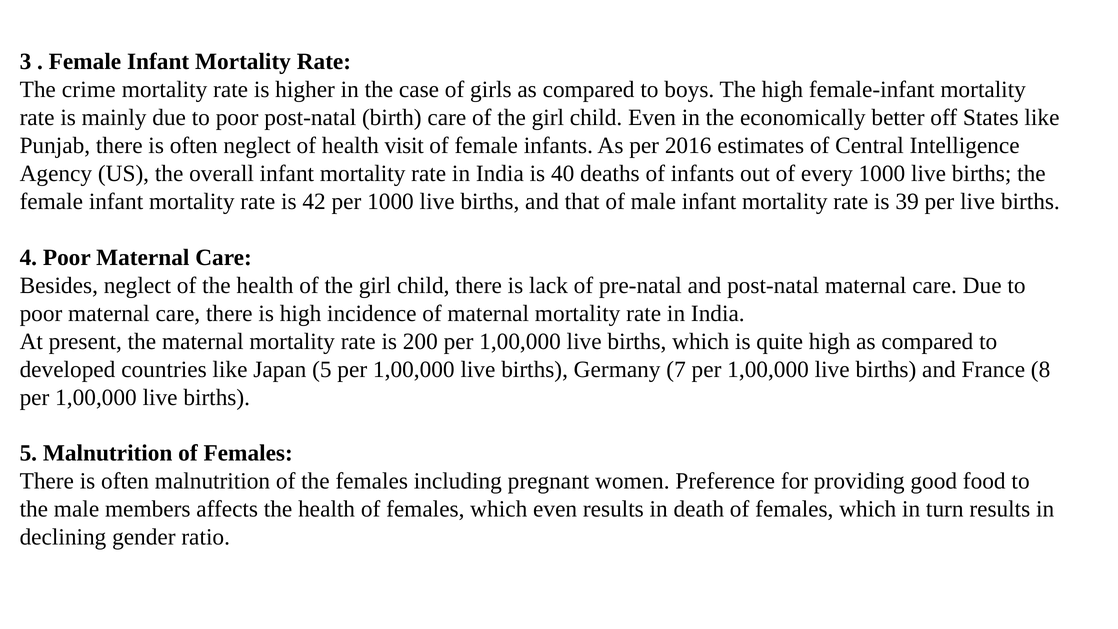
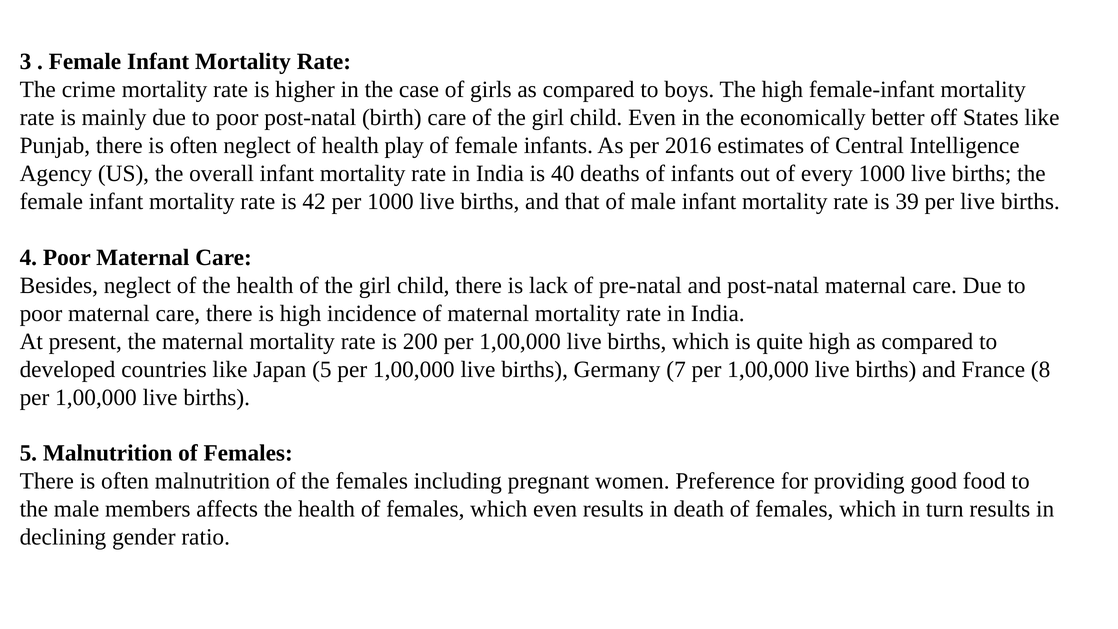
visit: visit -> play (404, 146)
